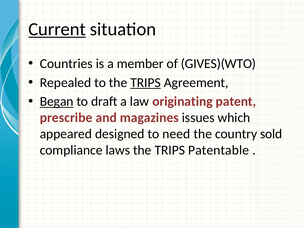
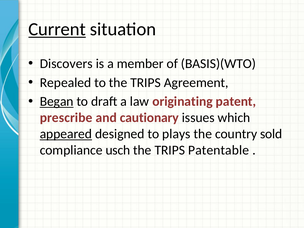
Countries: Countries -> Discovers (66, 64)
GIVES)(WTO: GIVES)(WTO -> BASIS)(WTO (218, 64)
TRIPS underline: present -> none (146, 83)
magazines: magazines -> cautionary (149, 118)
appeared underline: none -> present (66, 134)
need: need -> plays (176, 134)
laws: laws -> usch (118, 150)
